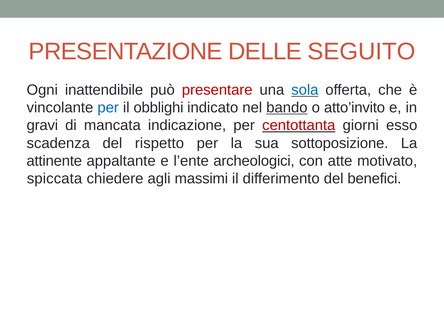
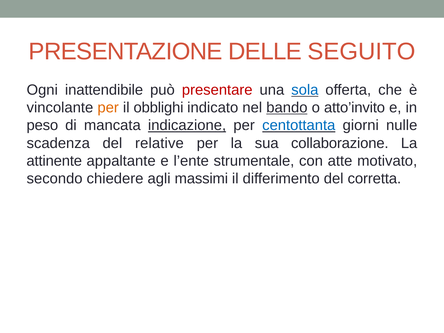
per colour: blue -> orange (108, 108)
gravi: gravi -> peso (42, 125)
indicazione underline: none -> present (187, 125)
centottanta colour: red -> blue (299, 125)
esso: esso -> nulle (402, 125)
rispetto: rispetto -> relative (159, 143)
sottoposizione: sottoposizione -> collaborazione (340, 143)
archeologici: archeologici -> strumentale (254, 161)
spiccata: spiccata -> secondo (55, 179)
benefici: benefici -> corretta (374, 179)
